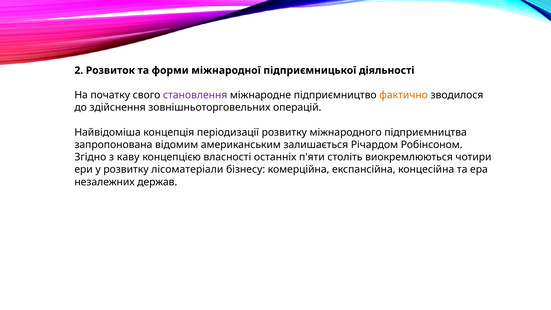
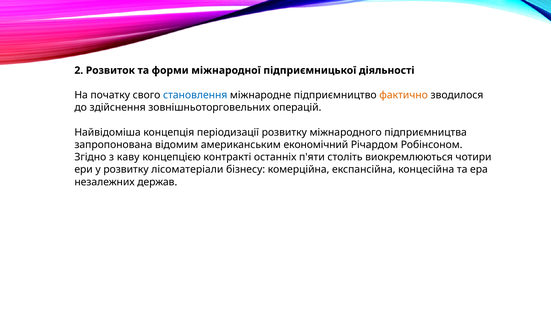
становлення colour: purple -> blue (195, 95)
залишається: залишається -> економічний (316, 145)
власності: власності -> контракті (227, 157)
